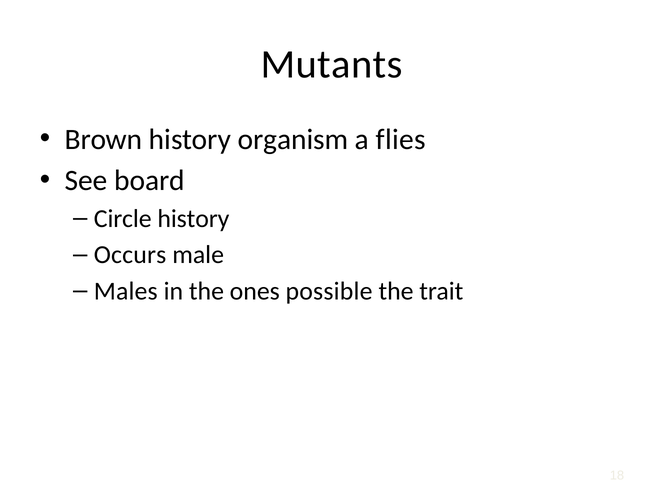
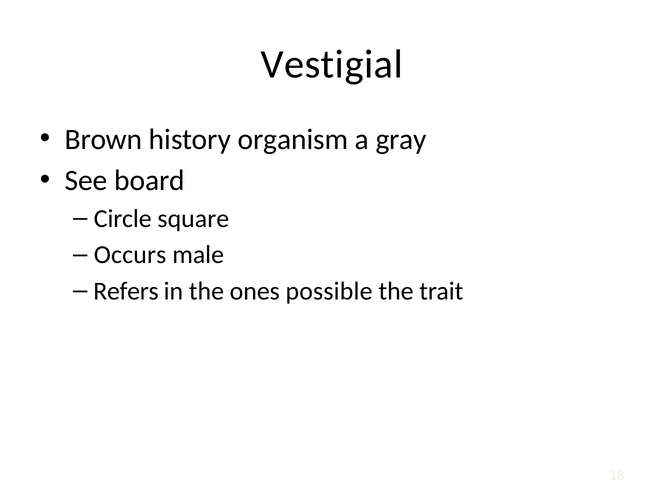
Mutants: Mutants -> Vestigial (332, 64)
flies: flies -> gray (401, 139)
Circle history: history -> square (193, 219)
Males: Males -> Refers (126, 291)
